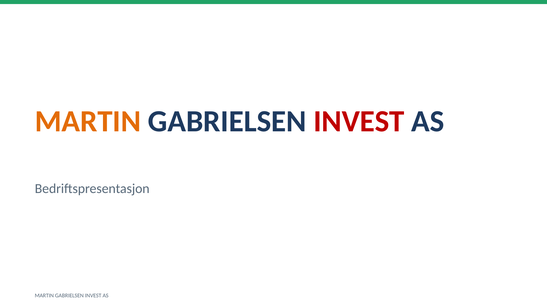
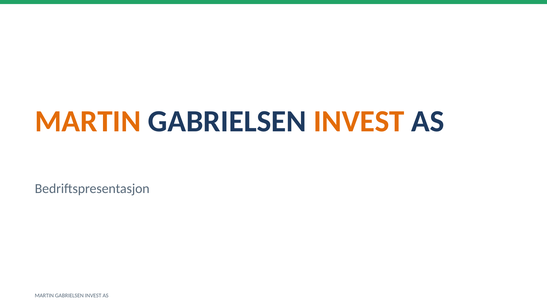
INVEST colour: red -> orange (359, 121)
